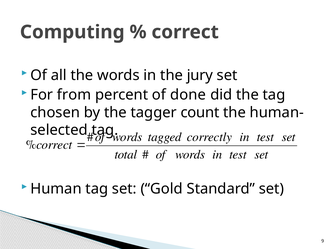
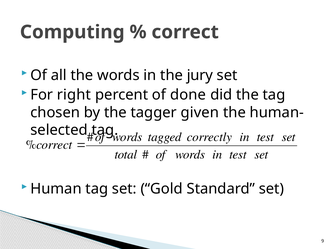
from: from -> right (74, 95)
count: count -> given (200, 112)
